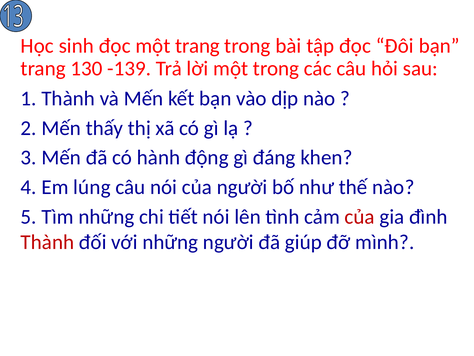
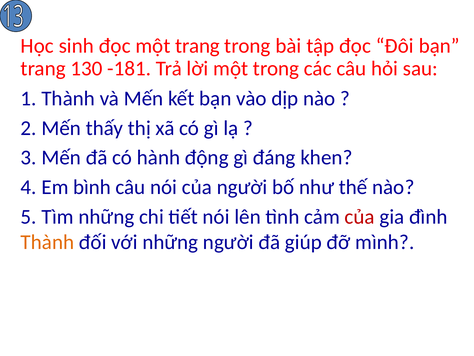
-139: -139 -> -181 (129, 68)
lúng: lúng -> bình (92, 187)
Thành colour: red -> orange (47, 242)
